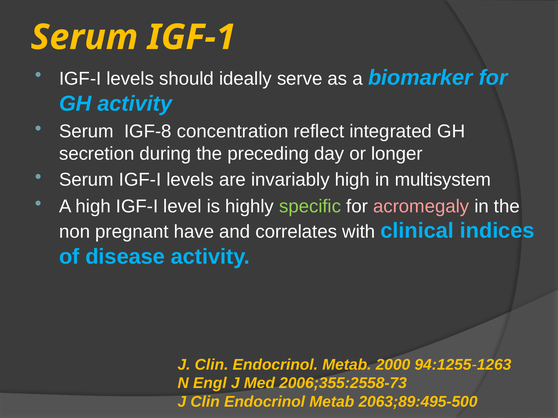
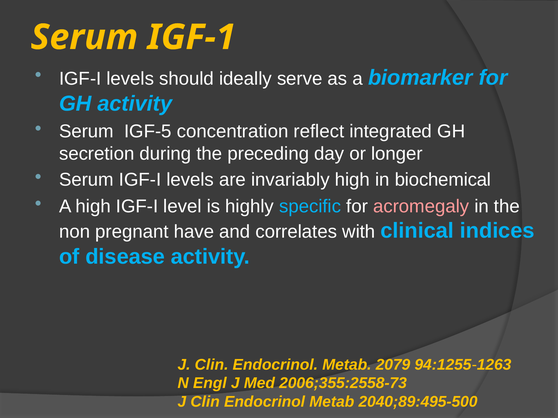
IGF-8: IGF-8 -> IGF-5 (148, 131)
multisystem: multisystem -> biochemical (443, 180)
specific colour: light green -> light blue (310, 207)
2000: 2000 -> 2079 (393, 365)
2063;89:495-500: 2063;89:495-500 -> 2040;89:495-500 (418, 402)
